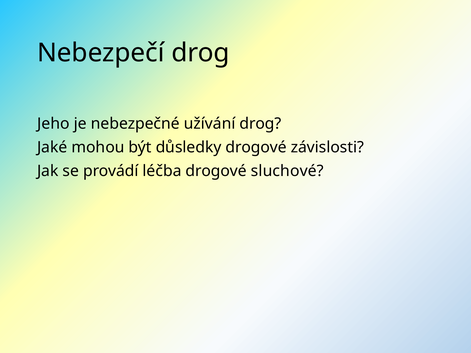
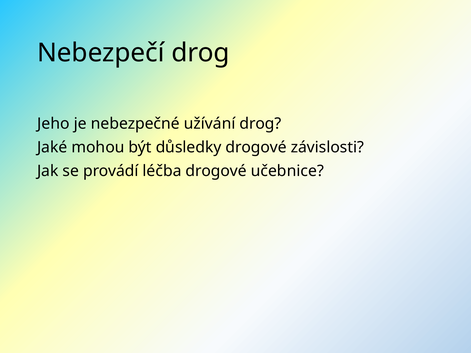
sluchové: sluchové -> učebnice (287, 171)
